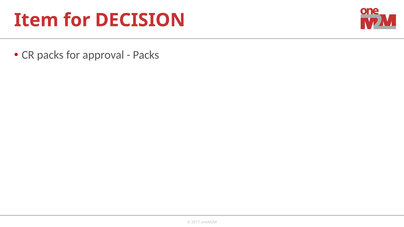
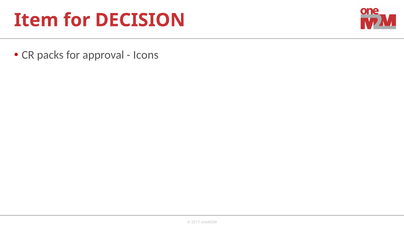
Packs: Packs -> Icons (146, 55)
